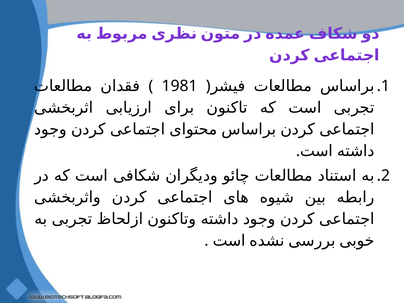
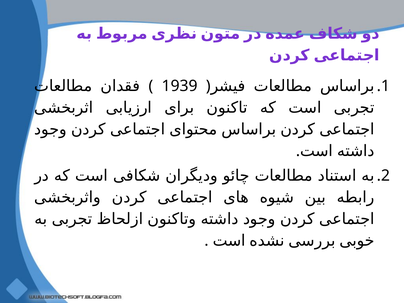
1981: 1981 -> 1939 (180, 86)
